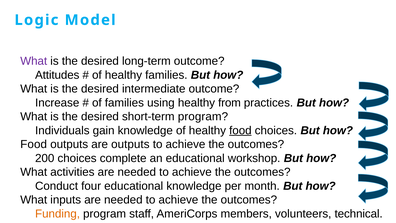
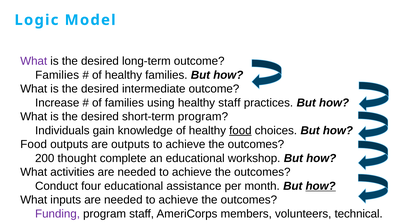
Attitudes: Attitudes -> Families (57, 75)
healthy from: from -> staff (229, 103)
200 choices: choices -> thought (77, 158)
educational knowledge: knowledge -> assistance (194, 186)
how underline: none -> present (321, 186)
Funding colour: orange -> purple (58, 214)
